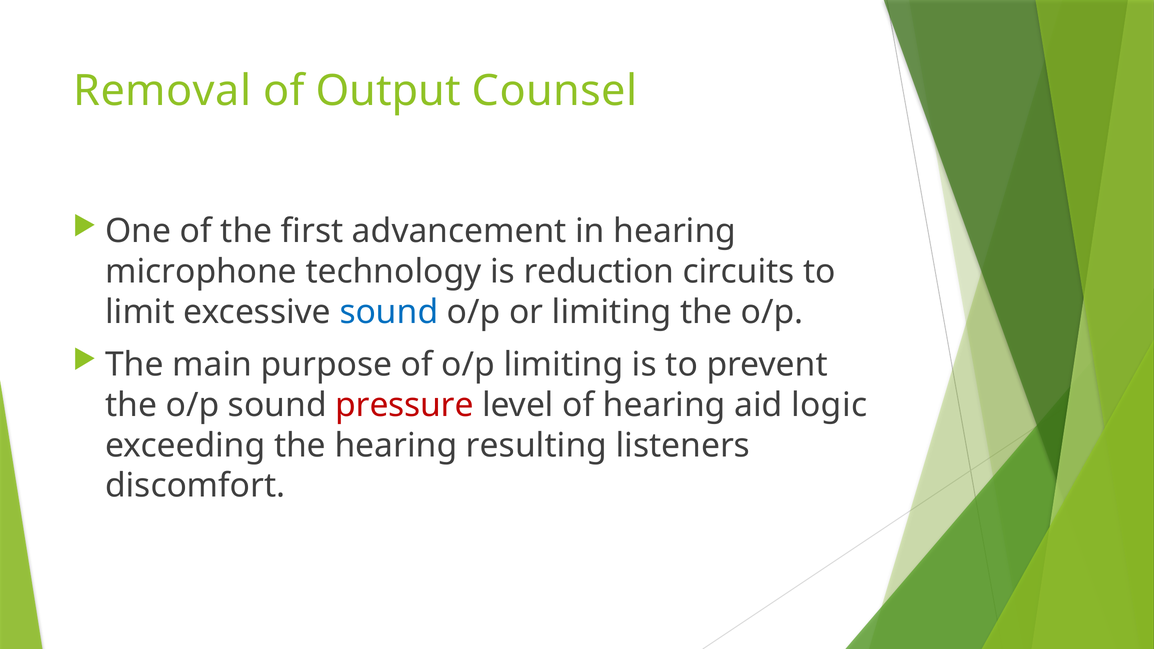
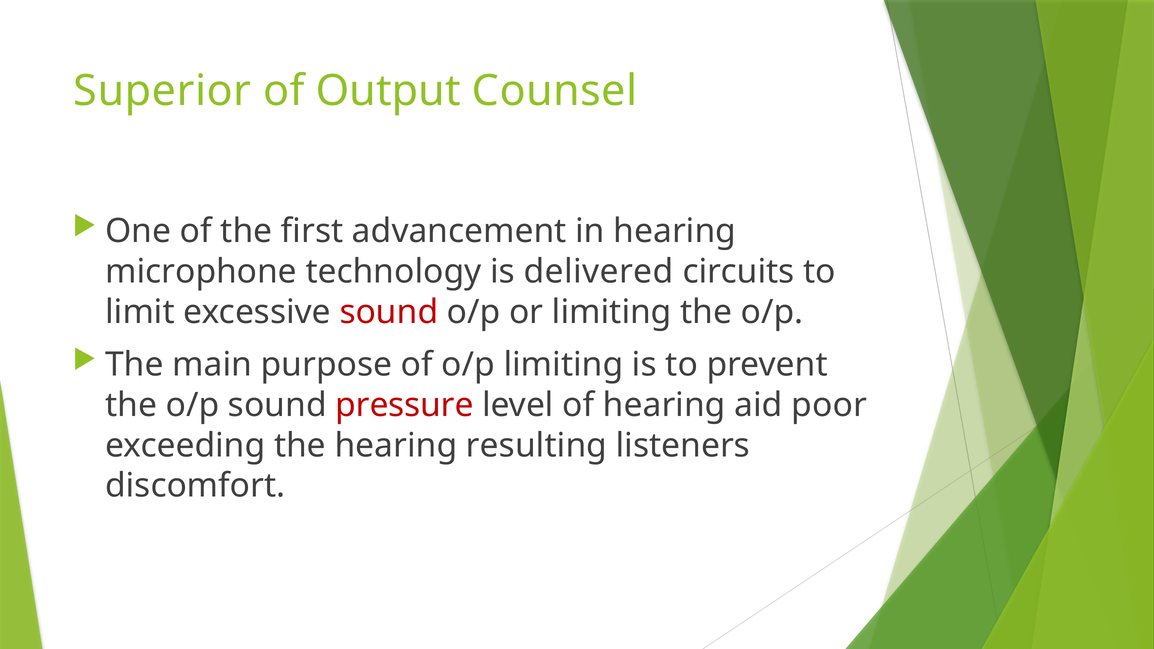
Removal: Removal -> Superior (162, 91)
reduction: reduction -> delivered (599, 272)
sound colour: blue -> red (389, 312)
logic: logic -> poor (829, 405)
